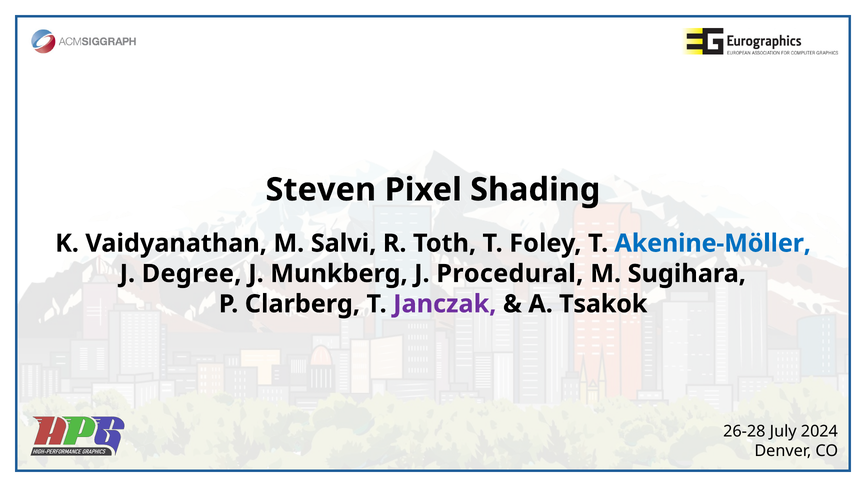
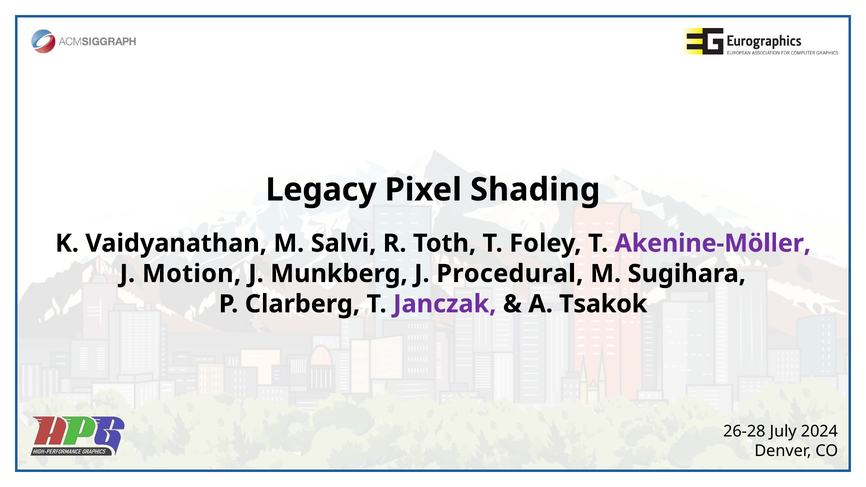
Steven: Steven -> Legacy (321, 190)
Akenine-Möller colour: blue -> purple (713, 243)
Degree: Degree -> Motion (192, 274)
